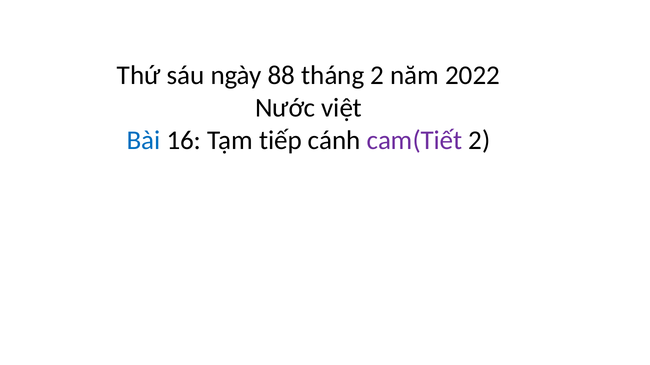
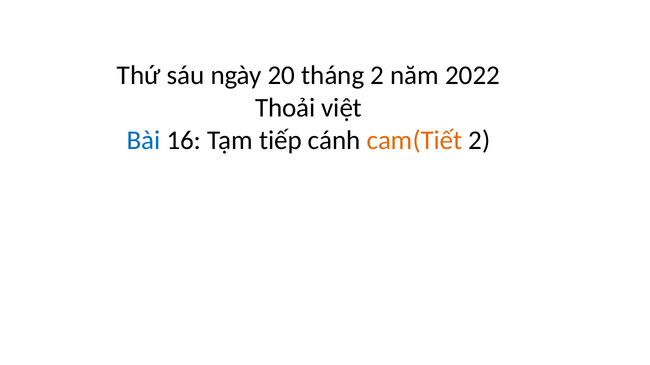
88: 88 -> 20 (281, 75)
Nước: Nước -> Thoải (285, 108)
cam(Tiết colour: purple -> orange (415, 140)
